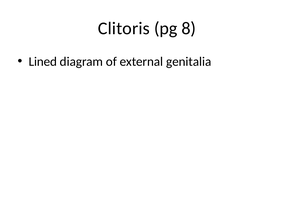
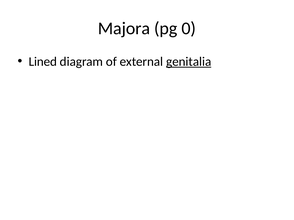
Clitoris: Clitoris -> Majora (124, 28)
8: 8 -> 0 (189, 28)
genitalia underline: none -> present (189, 62)
